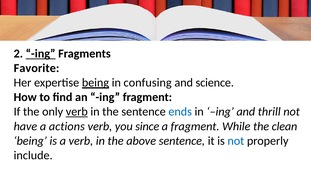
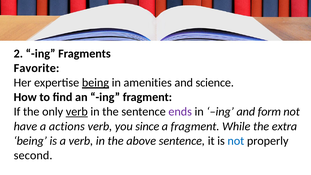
ing underline: present -> none (41, 54)
confusing: confusing -> amenities (148, 83)
ends colour: blue -> purple (180, 112)
thrill: thrill -> form (269, 112)
clean: clean -> extra (284, 126)
include: include -> second (33, 155)
